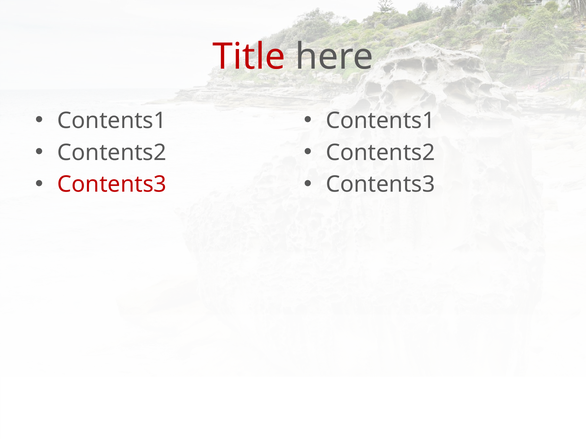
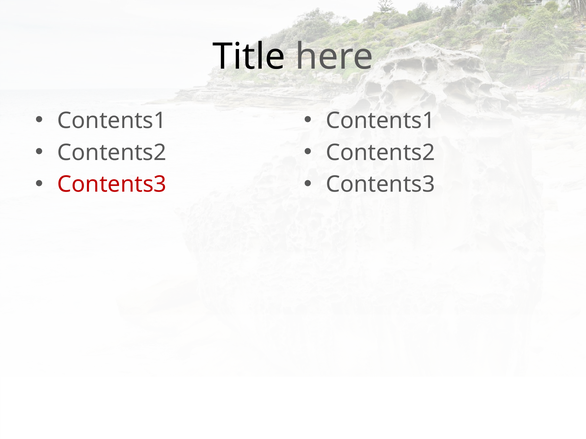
Title colour: red -> black (249, 57)
